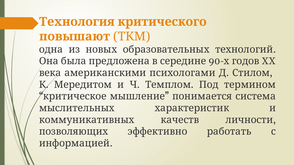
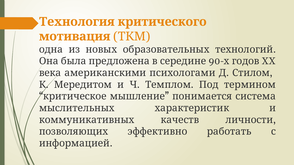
повышают: повышают -> мотивация (75, 36)
